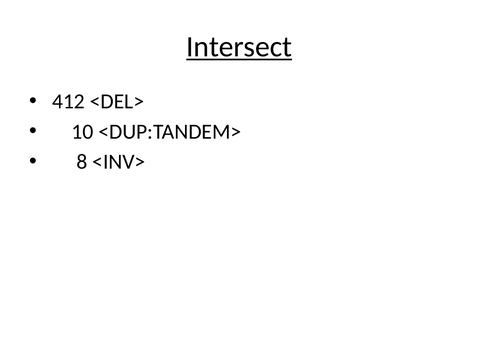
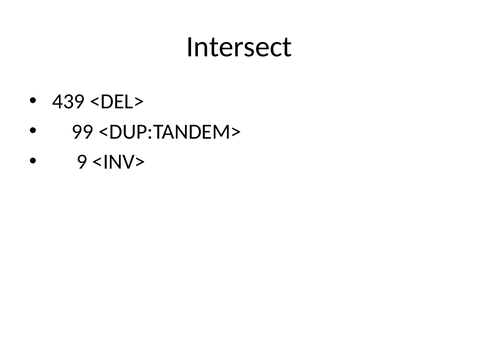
Intersect underline: present -> none (239, 47)
412: 412 -> 439 (69, 102)
10: 10 -> 99 (83, 132)
8: 8 -> 9 (82, 162)
